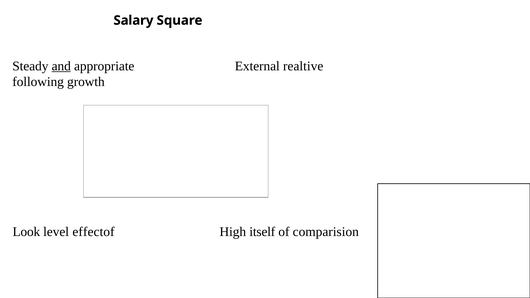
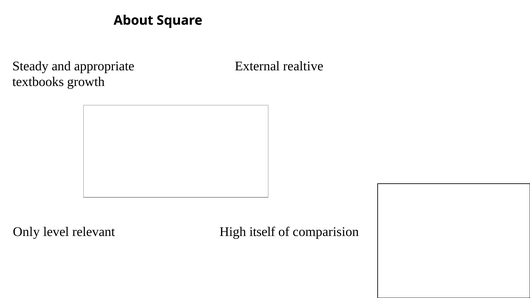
Salary: Salary -> About (133, 20)
and underline: present -> none (61, 66)
following: following -> textbooks (38, 82)
Look: Look -> Only (26, 232)
effectof: effectof -> relevant (94, 232)
